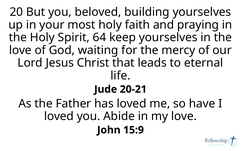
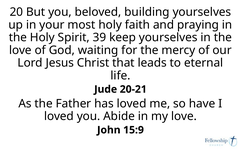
64: 64 -> 39 (99, 37)
